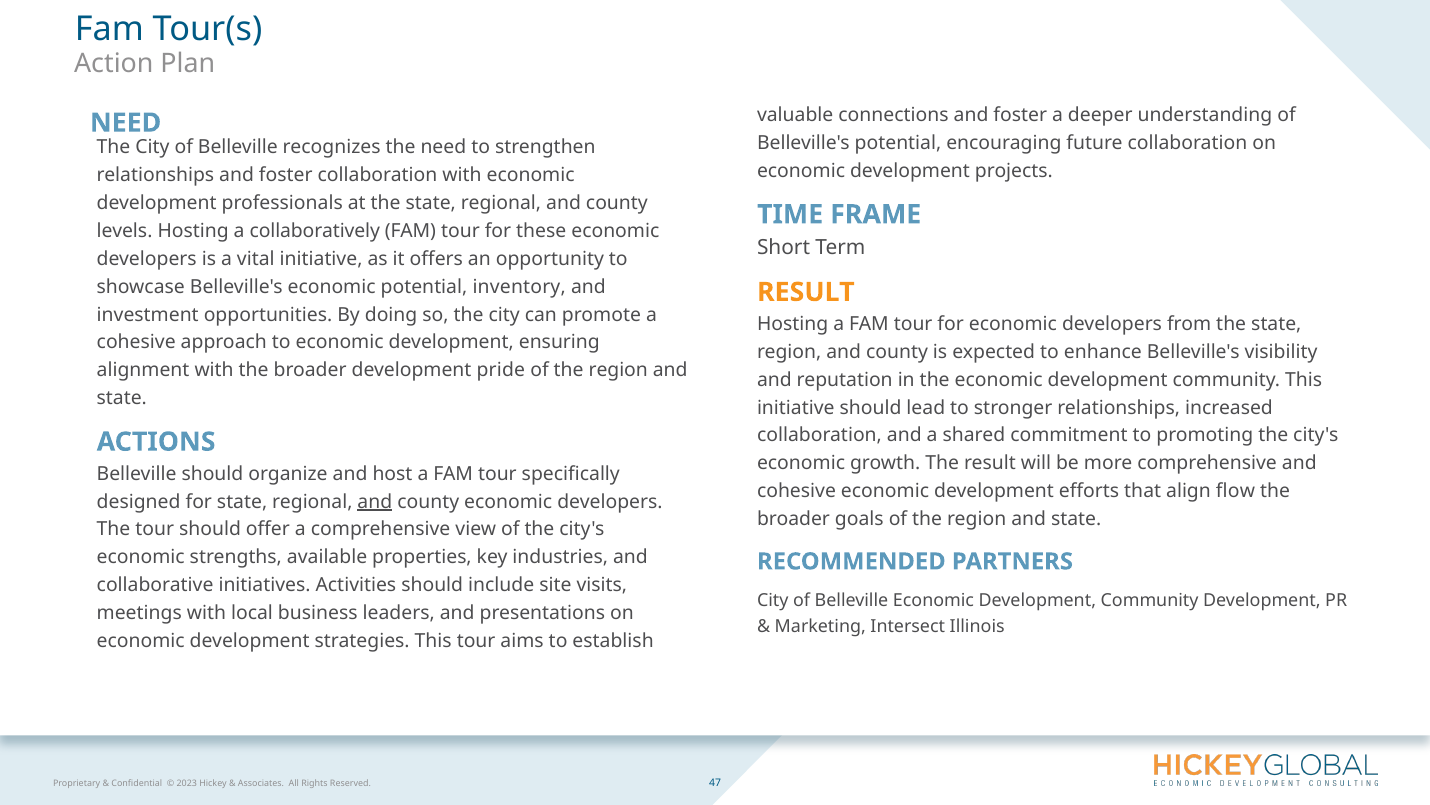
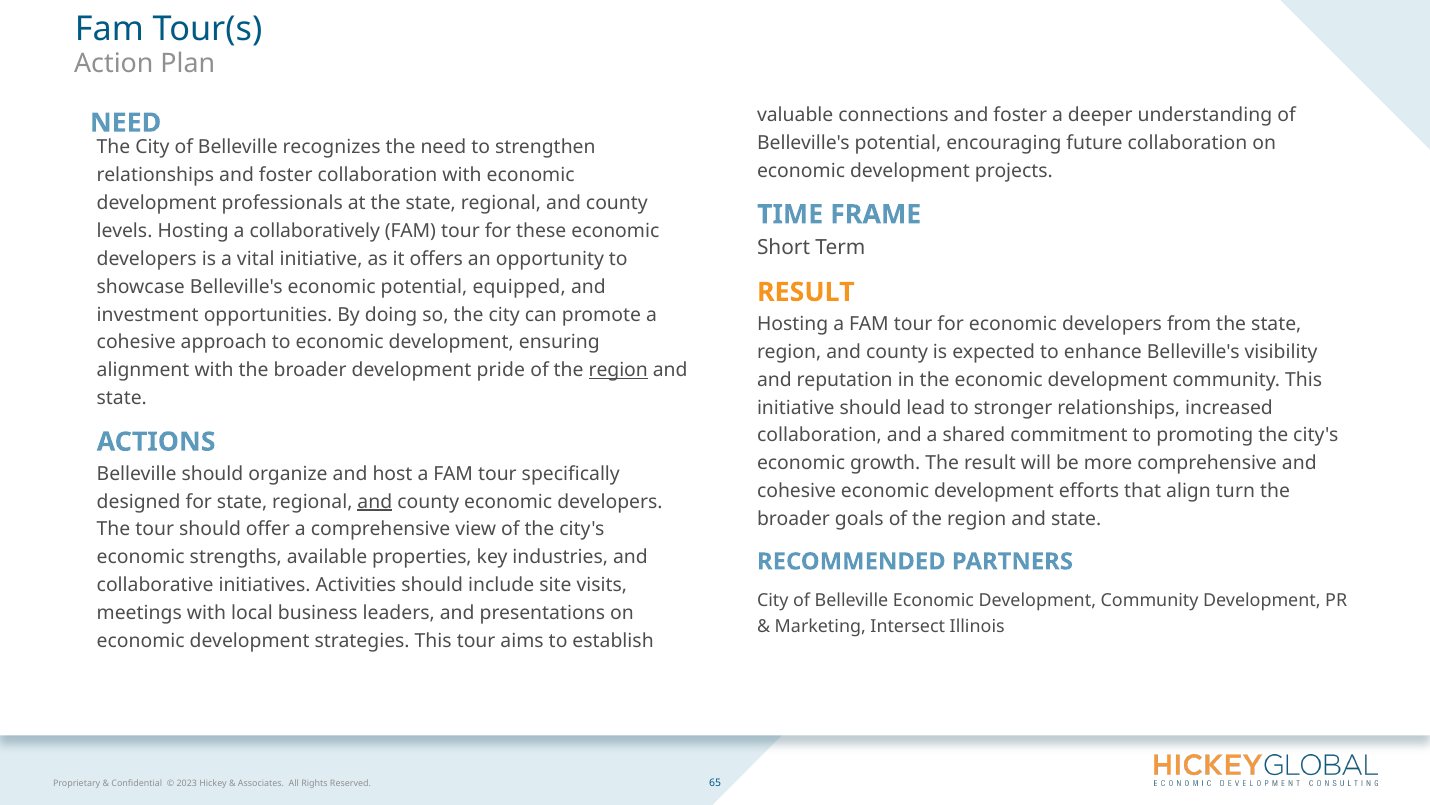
inventory: inventory -> equipped (519, 287)
region underline: none -> present (618, 370)
flow: flow -> turn (1235, 491)
47: 47 -> 65 (715, 782)
